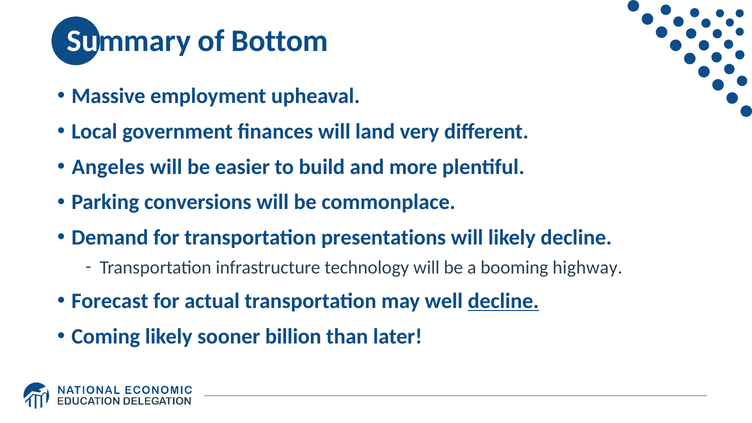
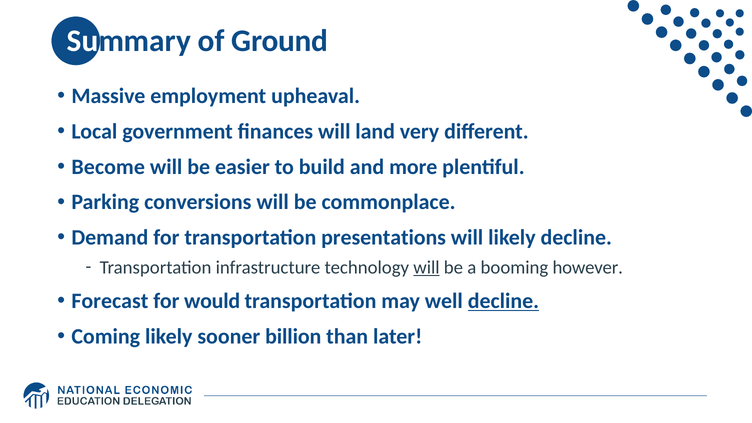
Bottom: Bottom -> Ground (280, 41)
Angeles: Angeles -> Become (108, 167)
will underline: none -> present (427, 267)
highway: highway -> however (588, 267)
actual: actual -> would (212, 301)
